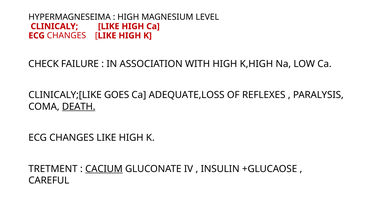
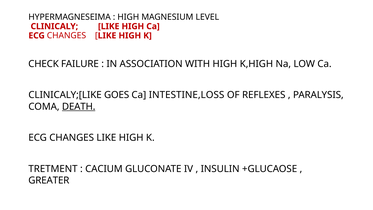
ADEQUATE,LOSS: ADEQUATE,LOSS -> INTESTINE,LOSS (187, 95)
CACIUM underline: present -> none (104, 169)
CAREFUL: CAREFUL -> GREATER (49, 180)
